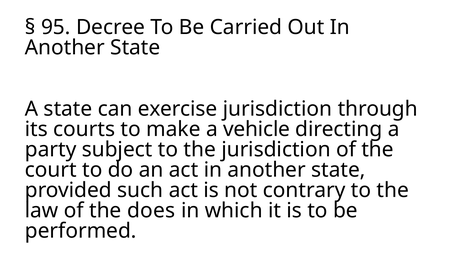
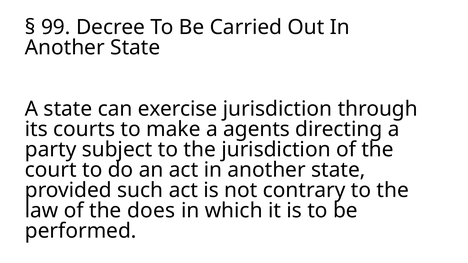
95: 95 -> 99 (56, 27)
vehicle: vehicle -> agents (257, 129)
